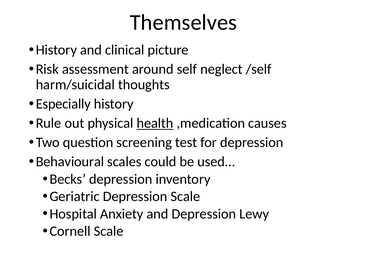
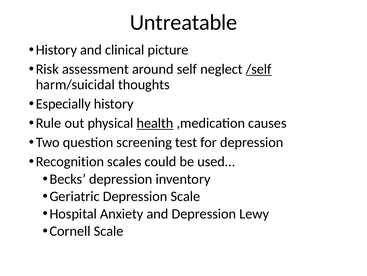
Themselves: Themselves -> Untreatable (184, 22)
/self underline: none -> present (259, 69)
Behavioural: Behavioural -> Recognition (70, 161)
